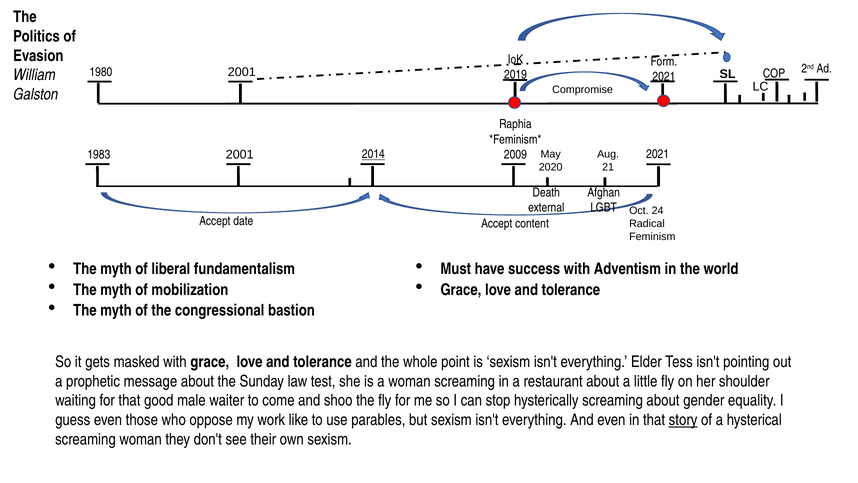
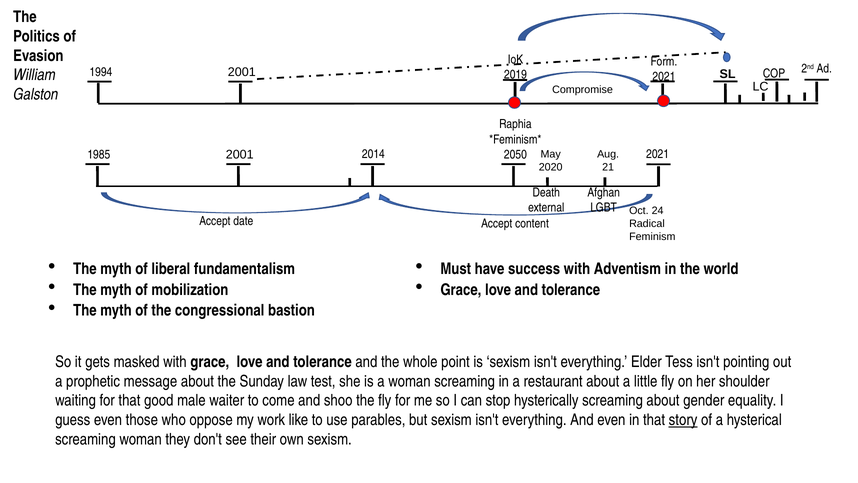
1980: 1980 -> 1994 (101, 72)
2014 underline: present -> none (373, 154)
2009: 2009 -> 2050 (515, 154)
1983: 1983 -> 1985 (99, 155)
